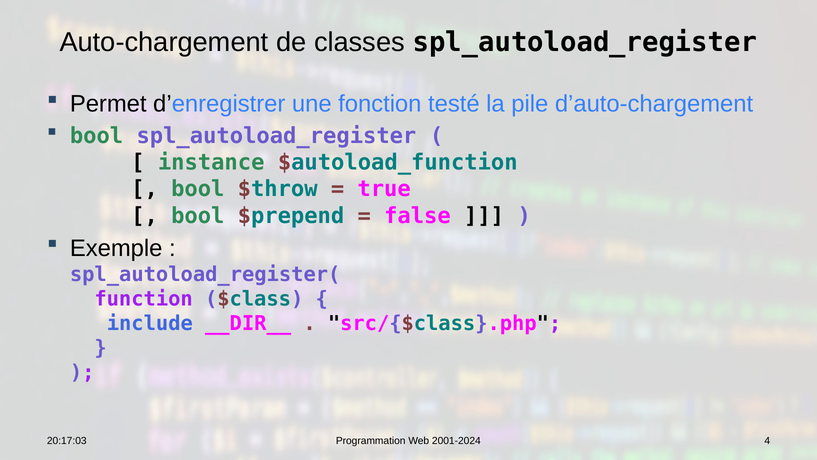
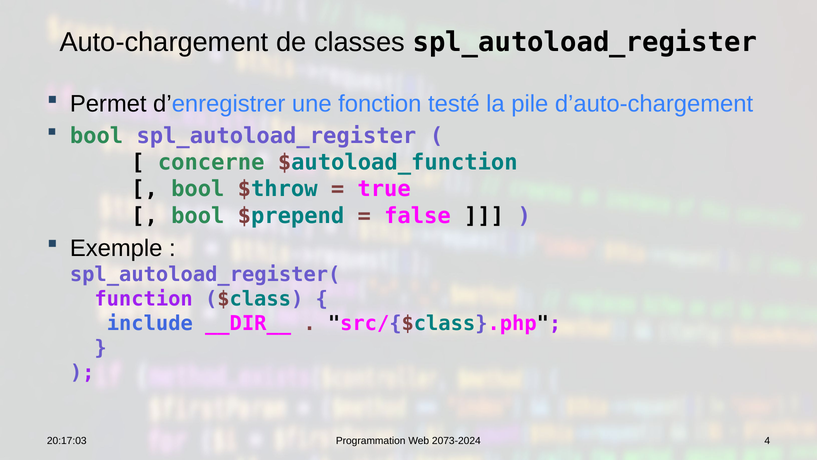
instance: instance -> concerne (211, 162)
2001-2024: 2001-2024 -> 2073-2024 (456, 441)
